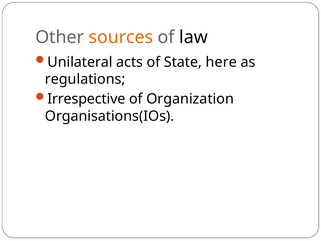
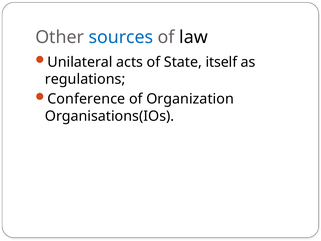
sources colour: orange -> blue (121, 37)
here: here -> itself (221, 62)
Irrespective: Irrespective -> Conference (86, 99)
